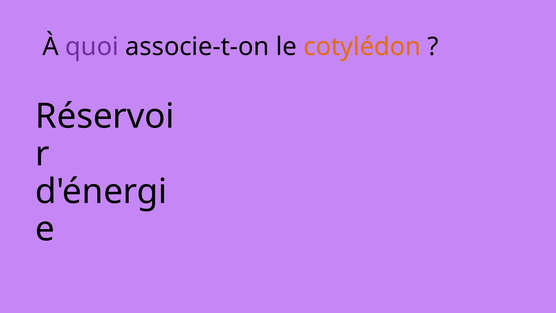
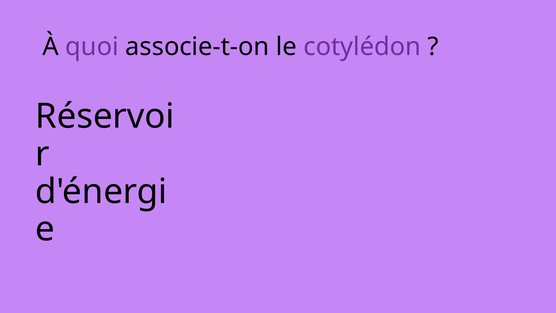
cotylédon colour: orange -> purple (362, 47)
